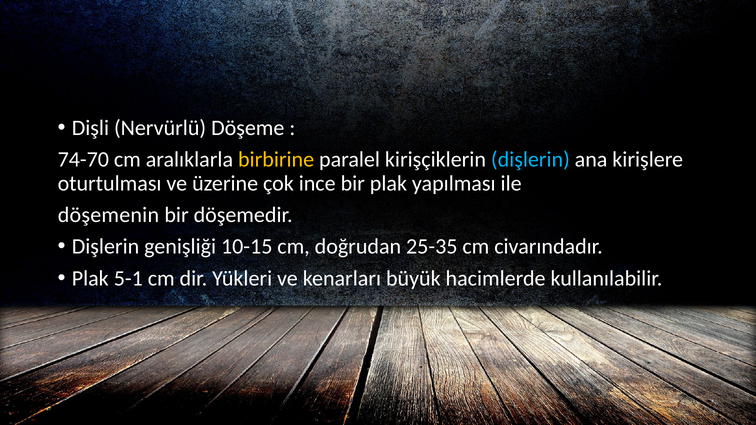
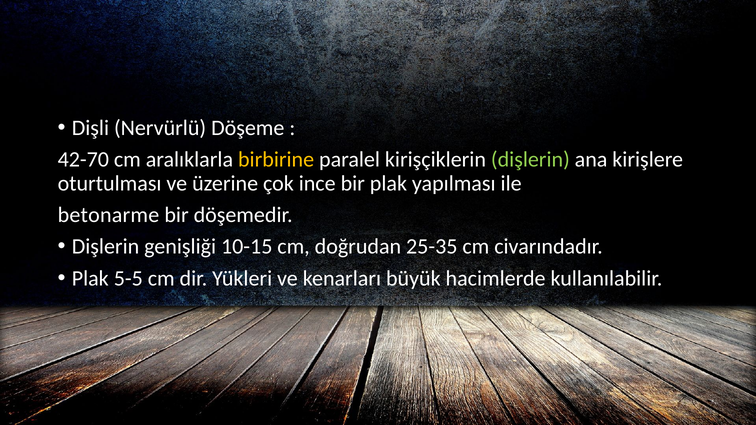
74-70: 74-70 -> 42-70 (83, 160)
dişlerin colour: light blue -> light green (530, 160)
döşemenin: döşemenin -> betonarme (108, 215)
5-1: 5-1 -> 5-5 (128, 278)
